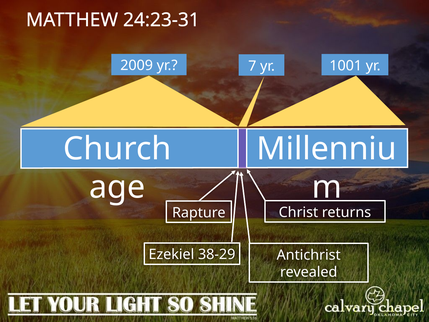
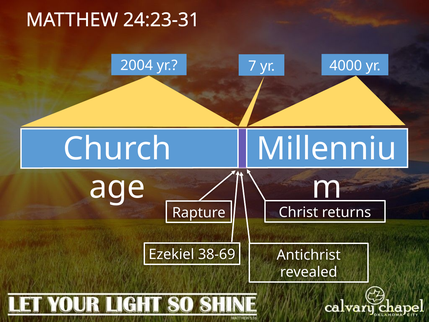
2009: 2009 -> 2004 (137, 66)
1001: 1001 -> 4000 (346, 66)
38-29: 38-29 -> 38-69 (217, 254)
